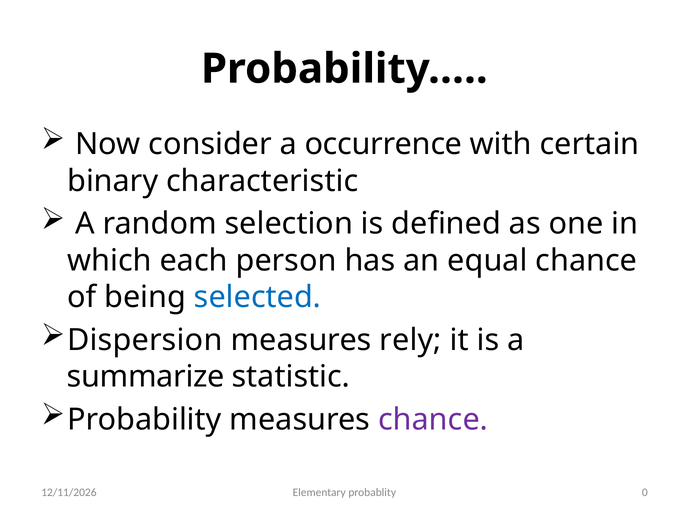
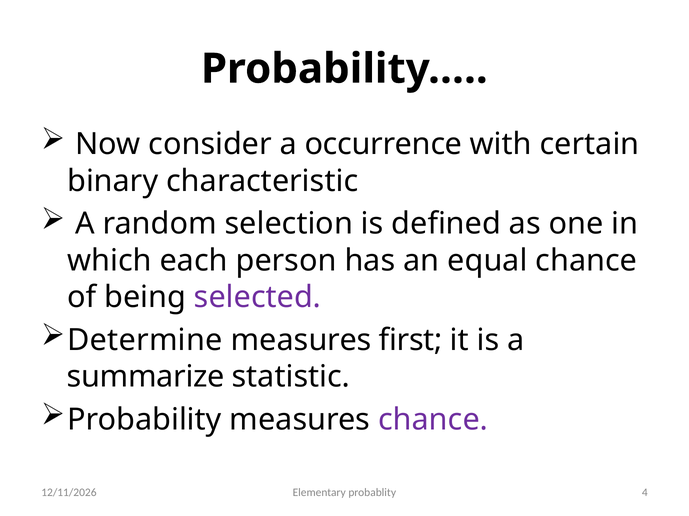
selected colour: blue -> purple (258, 298)
Dispersion: Dispersion -> Determine (145, 341)
rely: rely -> first (411, 341)
0: 0 -> 4 (645, 493)
